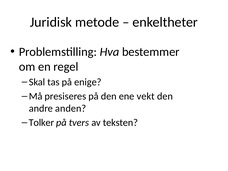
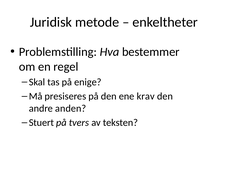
vekt: vekt -> krav (146, 96)
Tolker: Tolker -> Stuert (41, 123)
